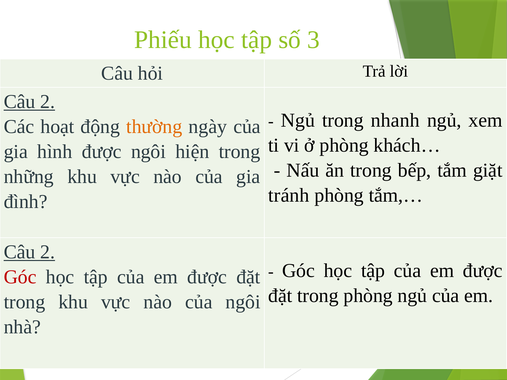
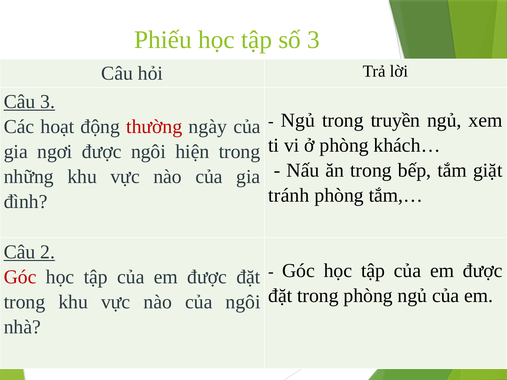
2: 2 -> 3 (48, 102)
nhanh: nhanh -> truyền (395, 120)
thường colour: orange -> red (154, 127)
hình: hình -> ngơi (55, 152)
